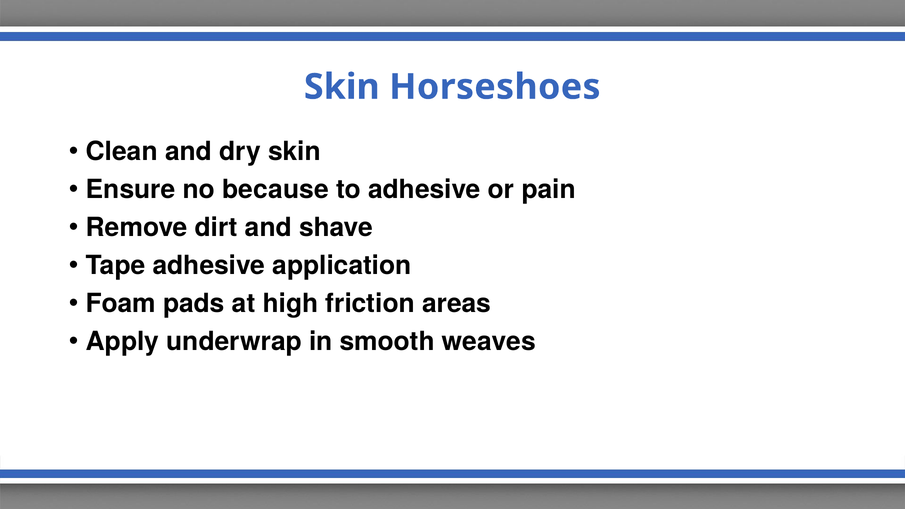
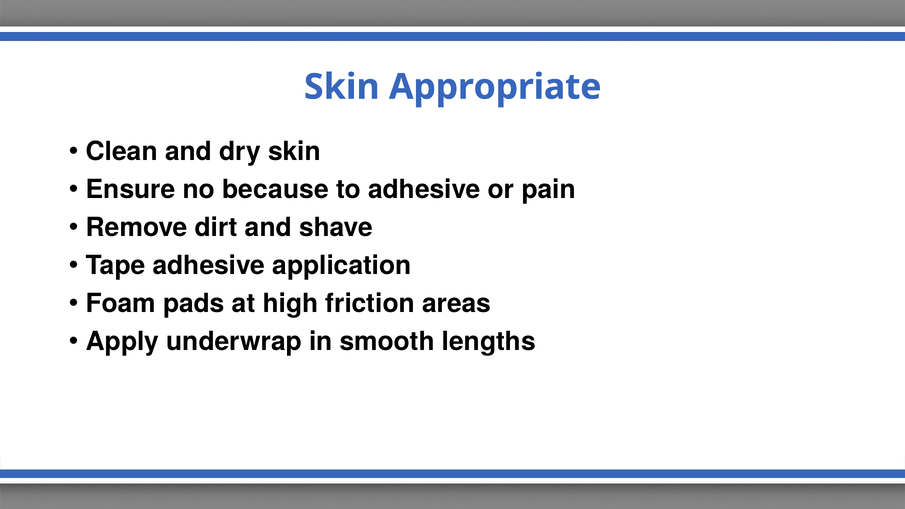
Horseshoes: Horseshoes -> Appropriate (495, 87)
weaves: weaves -> lengths (489, 341)
